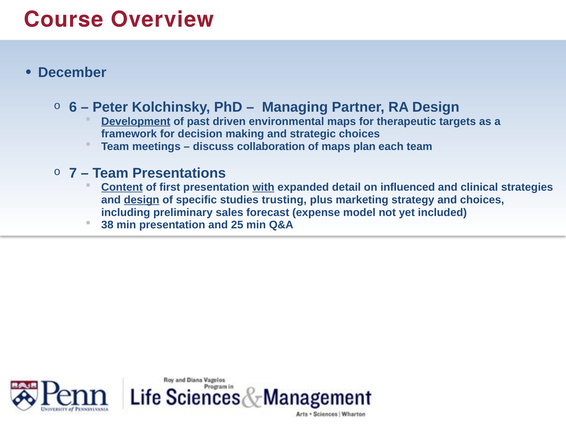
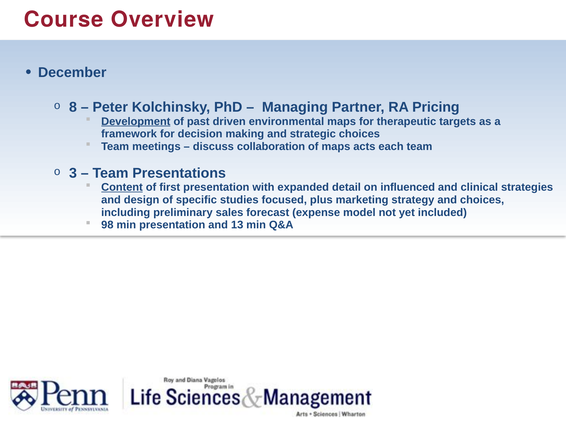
6: 6 -> 8 (73, 107)
RA Design: Design -> Pricing (436, 107)
plan: plan -> acts (364, 147)
7: 7 -> 3 (73, 173)
with underline: present -> none (263, 188)
design underline: present -> none (142, 200)
trusting: trusting -> focused (284, 200)
38: 38 -> 98 (107, 225)
25: 25 -> 13 (237, 225)
